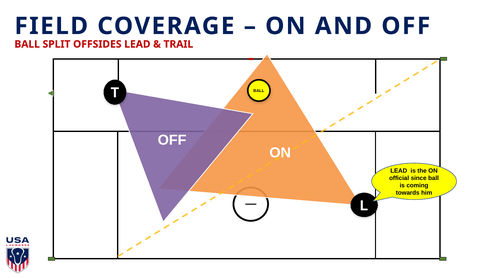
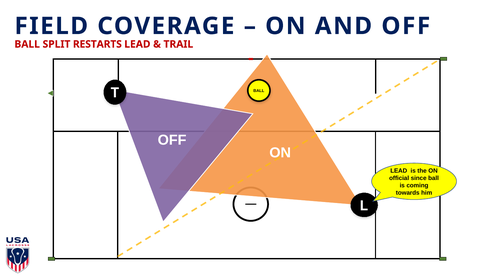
OFFSIDES: OFFSIDES -> RESTARTS (97, 44)
